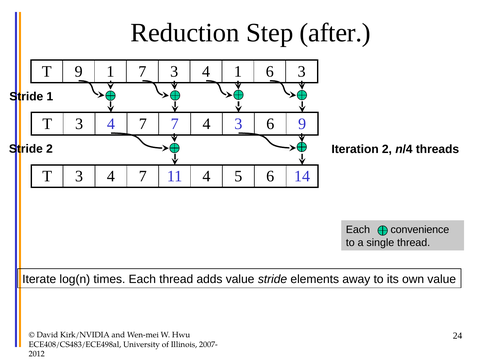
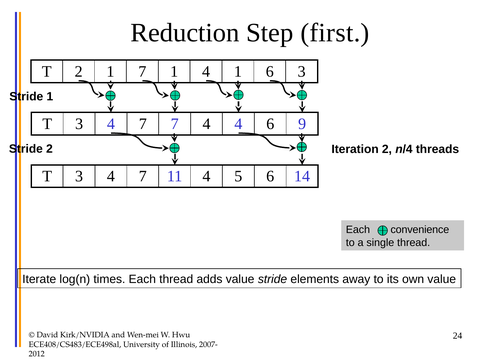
after: after -> first (335, 33)
T 9: 9 -> 2 (79, 71)
7 3: 3 -> 1 (174, 71)
4 3: 3 -> 4 (238, 124)
